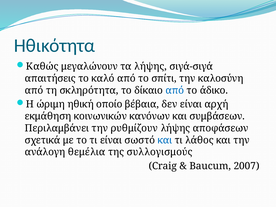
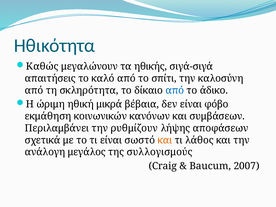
τα λήψης: λήψης -> ηθικής (151, 66)
οποίο: οποίο -> μικρά (109, 104)
αρχή: αρχή -> φόβο (217, 104)
και colour: blue -> orange (165, 140)
θεμέλια: θεμέλια -> μεγάλος (87, 152)
